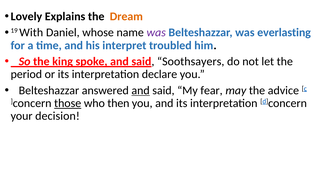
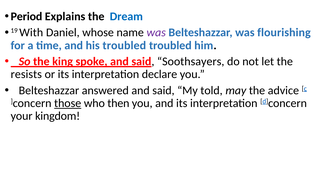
Lovely: Lovely -> Period (26, 16)
Dream colour: orange -> blue (126, 16)
everlasting: everlasting -> flourishing (284, 33)
his interpret: interpret -> troubled (124, 45)
period: period -> resists (26, 74)
and underline: present -> none (141, 91)
fear: fear -> told (212, 91)
decision: decision -> kingdom (58, 116)
